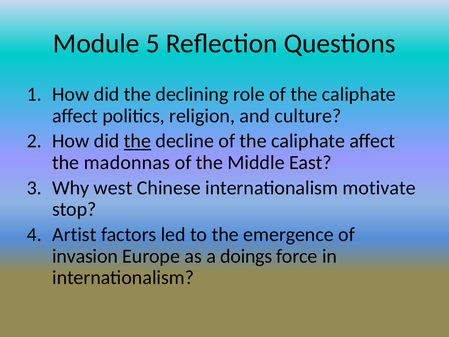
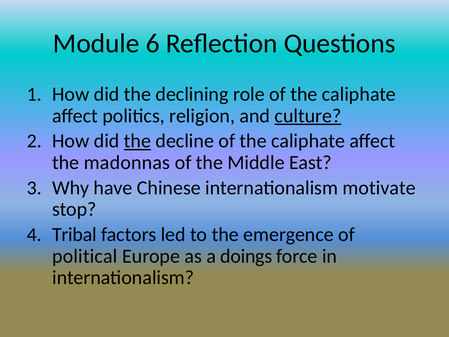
5: 5 -> 6 (153, 43)
culture underline: none -> present (308, 116)
west: west -> have (113, 188)
Artist: Artist -> Tribal (74, 234)
invasion: invasion -> political (85, 256)
